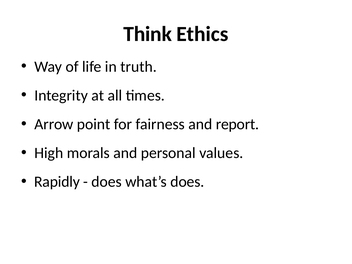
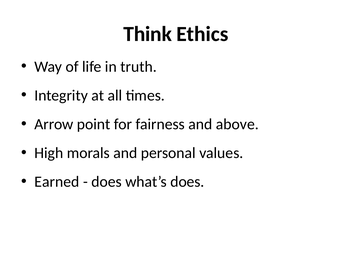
report: report -> above (237, 124)
Rapidly: Rapidly -> Earned (57, 182)
